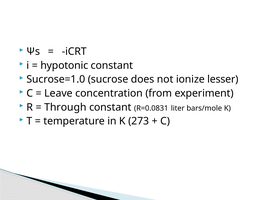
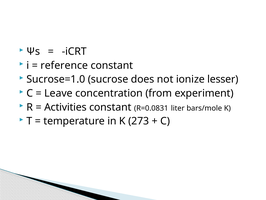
hypotonic: hypotonic -> reference (64, 65)
Through: Through -> Activities (65, 107)
